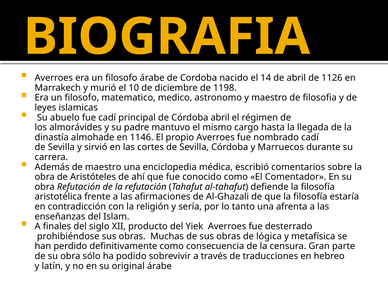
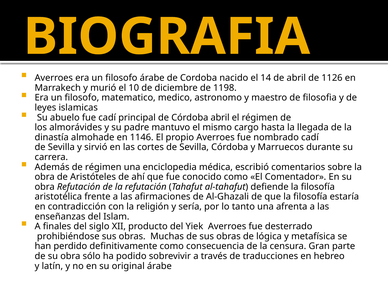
de maestro: maestro -> régimen (103, 167)
